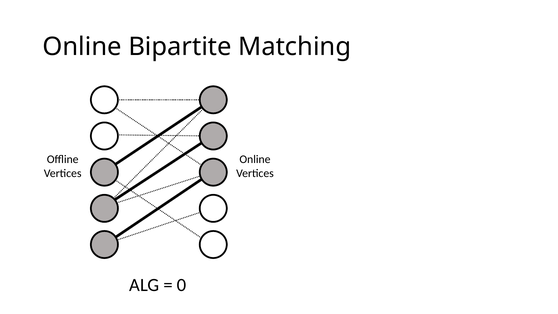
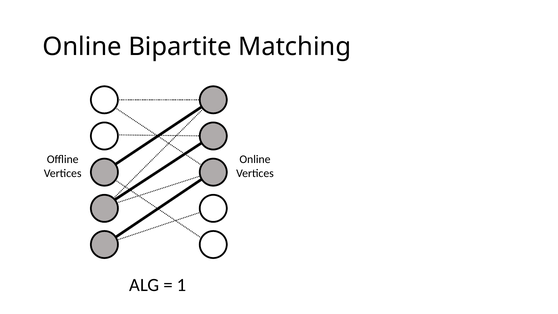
0: 0 -> 1 (182, 285)
